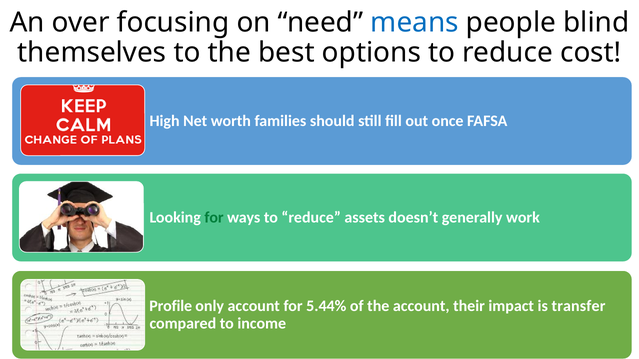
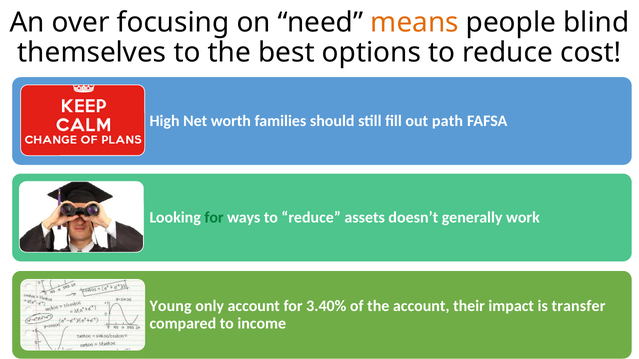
means colour: blue -> orange (415, 22)
once: once -> path (448, 121)
Profile: Profile -> Young (171, 306)
5.44%: 5.44% -> 3.40% (326, 306)
